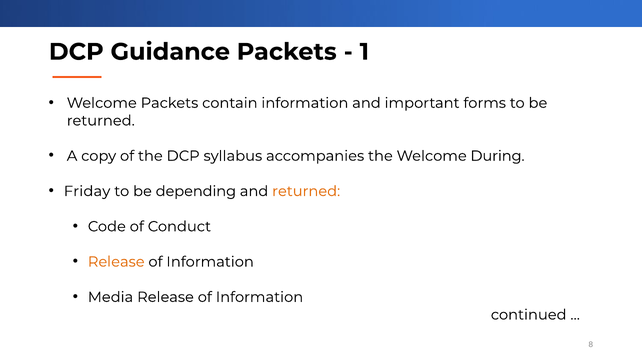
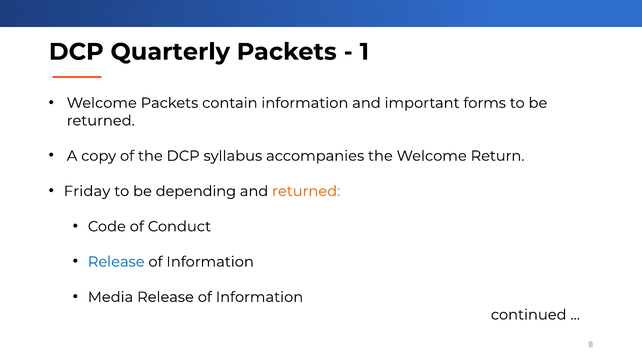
Guidance: Guidance -> Quarterly (170, 52)
During: During -> Return (497, 156)
Release colour: orange -> blue (116, 262)
